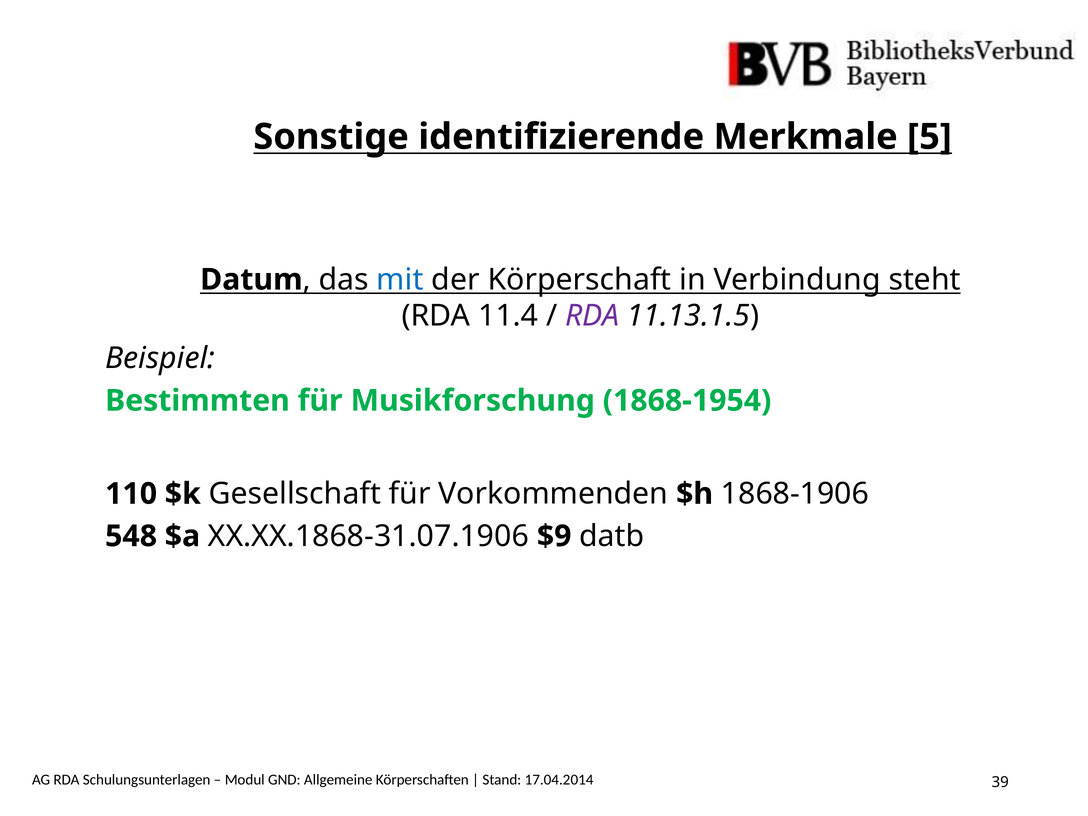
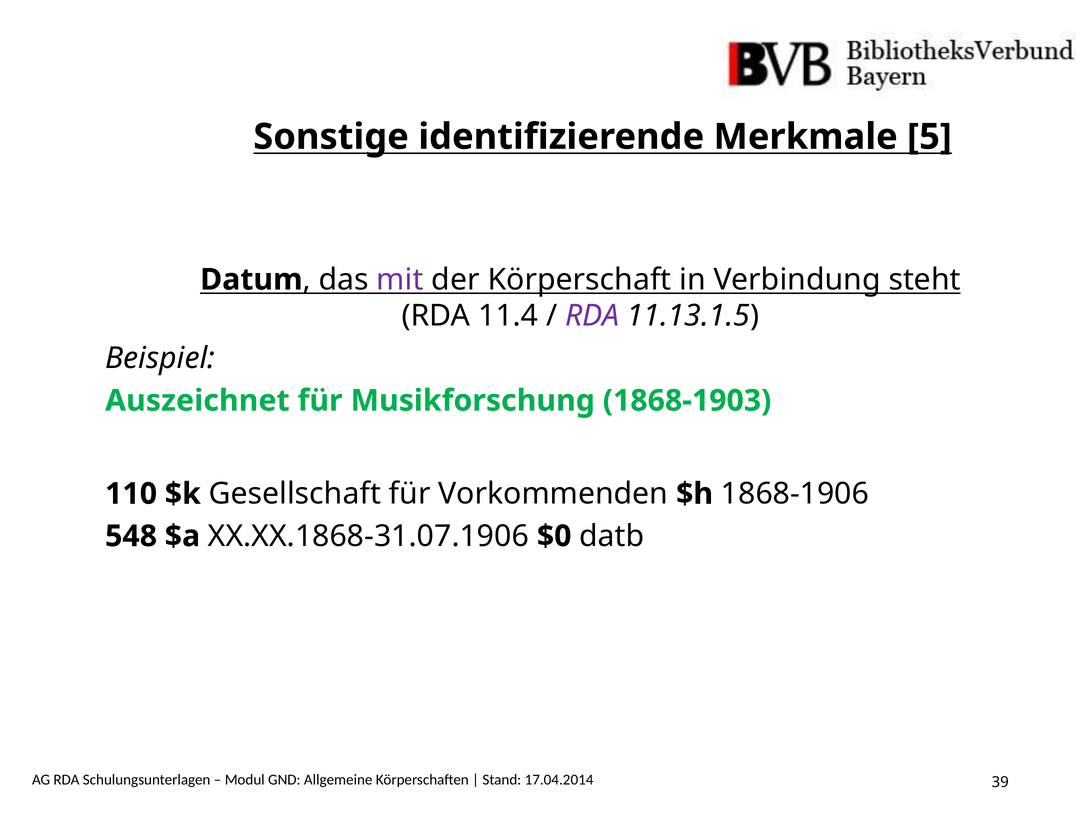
mit colour: blue -> purple (400, 280)
Bestimmten: Bestimmten -> Auszeichnet (197, 401)
1868-1954: 1868-1954 -> 1868-1903 (687, 401)
$9: $9 -> $0 (554, 536)
